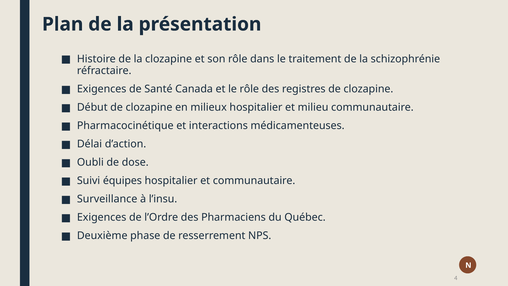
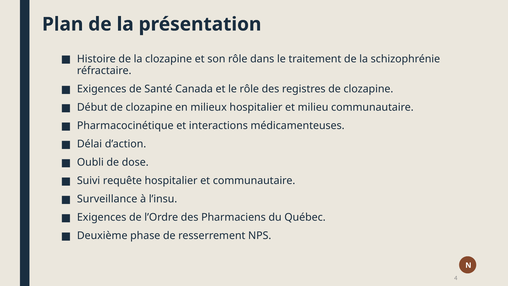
équipes: équipes -> requête (122, 181)
